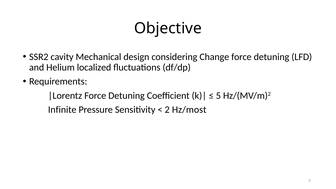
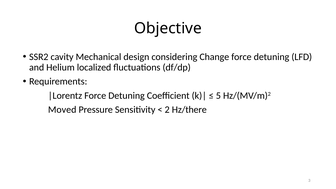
Infinite: Infinite -> Moved (62, 110)
Hz/most: Hz/most -> Hz/there (189, 110)
